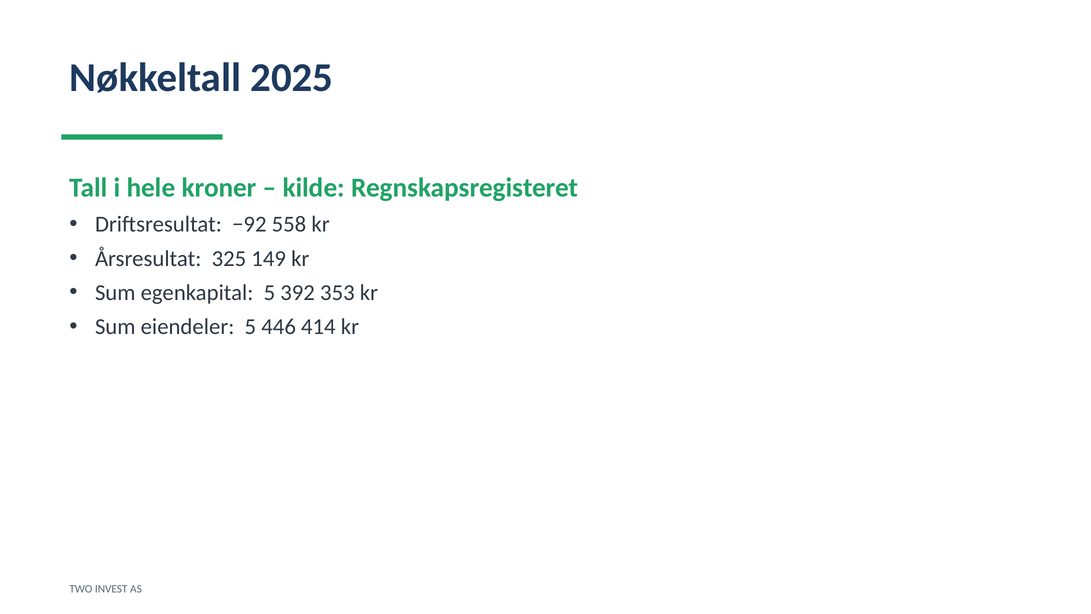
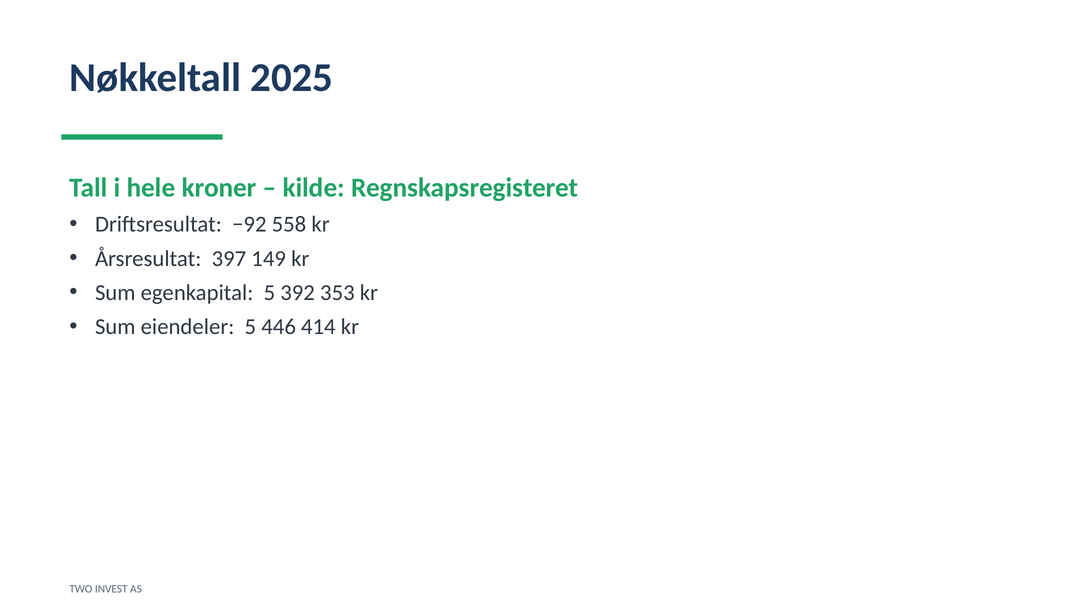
325: 325 -> 397 (229, 258)
